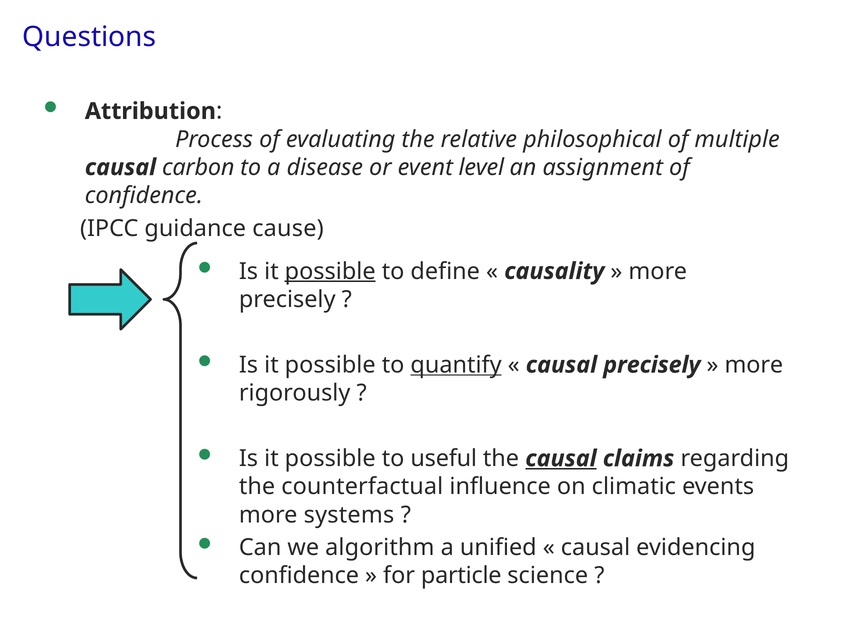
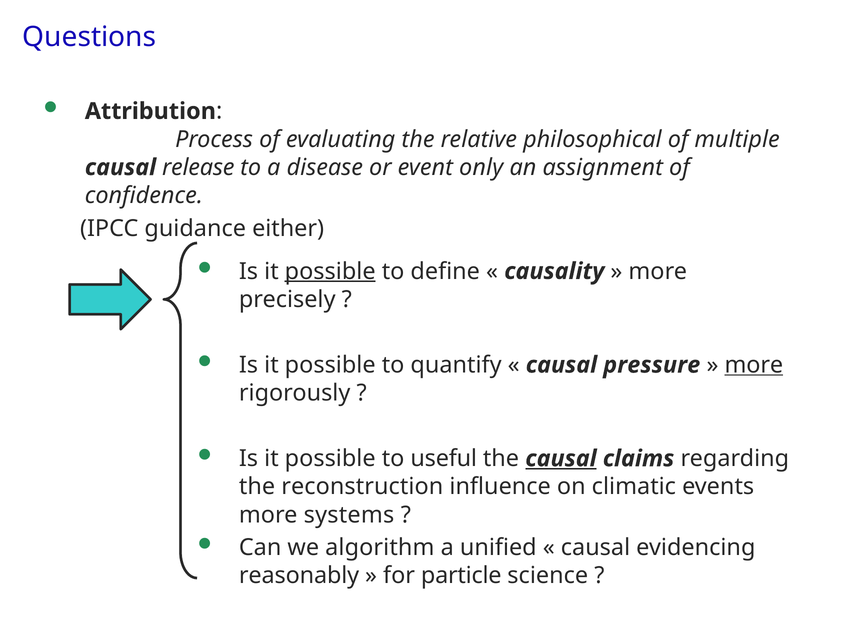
carbon: carbon -> release (198, 167)
level: level -> only (481, 167)
cause: cause -> either (288, 228)
quantify underline: present -> none (456, 365)
causal precisely: precisely -> pressure (652, 365)
more underline: none -> present (754, 365)
counterfactual: counterfactual -> reconstruction (362, 487)
confidence: confidence -> reasonably (299, 576)
